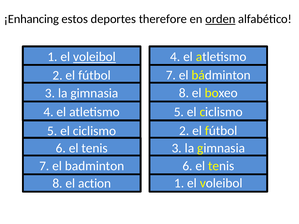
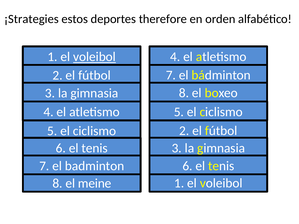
¡Enhancing: ¡Enhancing -> ¡Strategies (31, 19)
orden underline: present -> none (220, 19)
action: action -> meine (95, 183)
